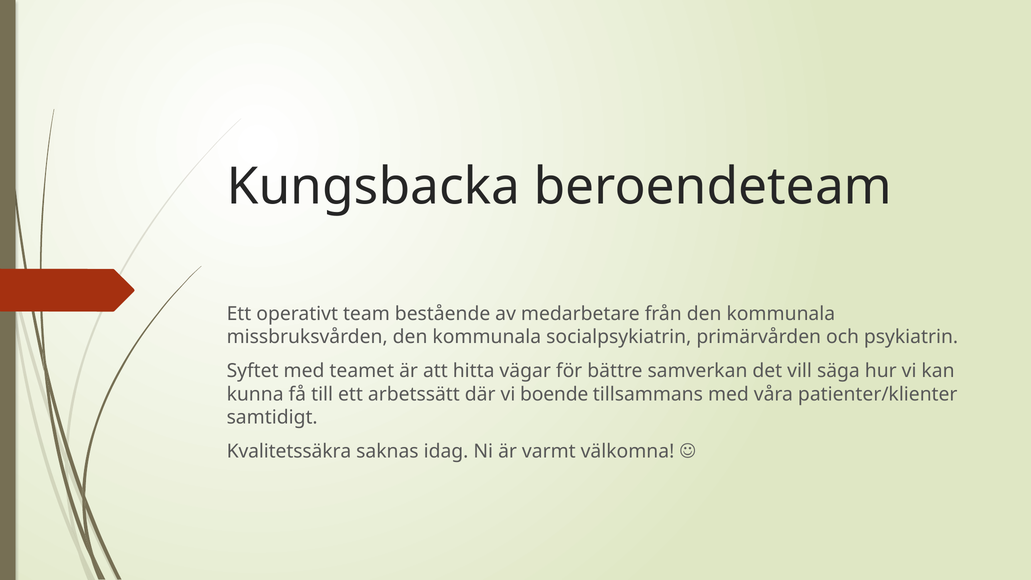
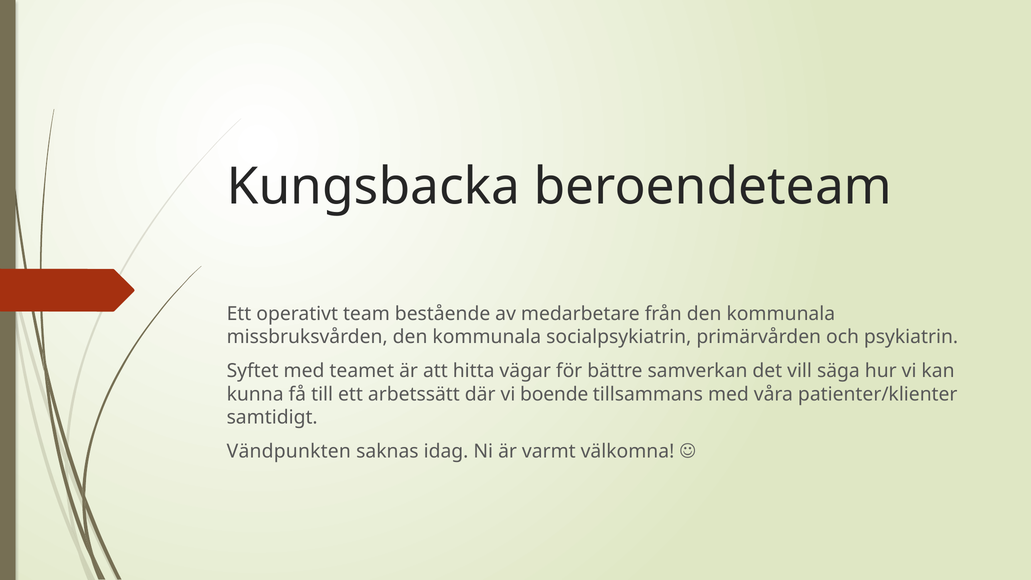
Kvalitetssäkra: Kvalitetssäkra -> Vändpunkten (289, 451)
